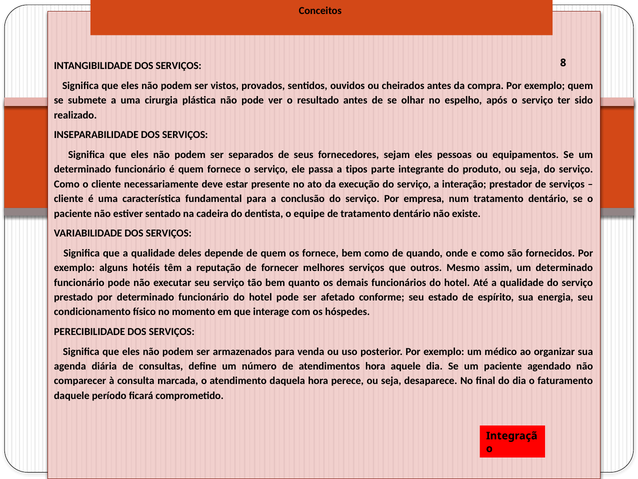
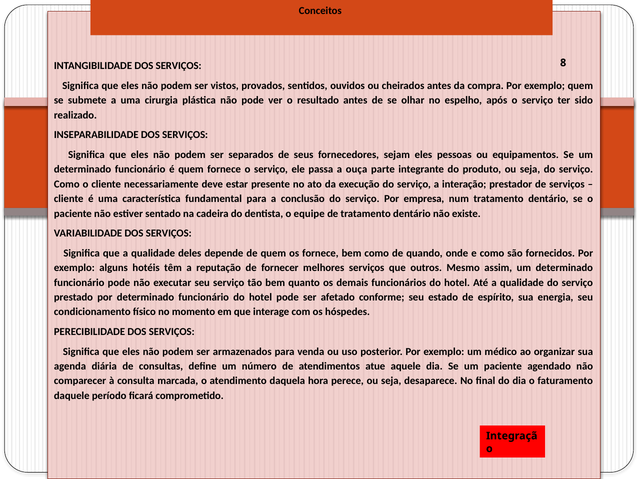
tipos: tipos -> ouça (357, 169)
atendimentos hora: hora -> atue (375, 366)
